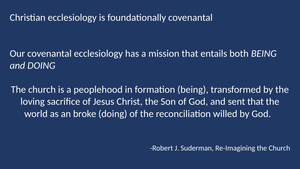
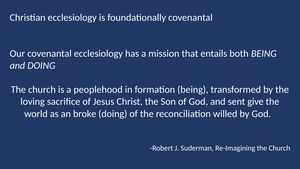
sent that: that -> give (256, 102)
